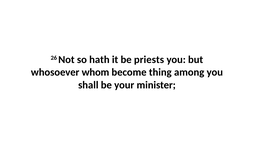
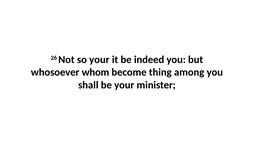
so hath: hath -> your (99, 59)
priests: priests -> indeed (149, 59)
